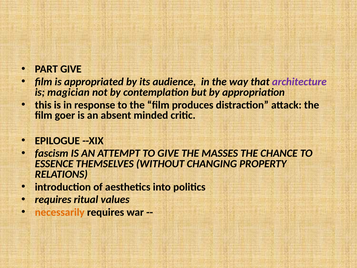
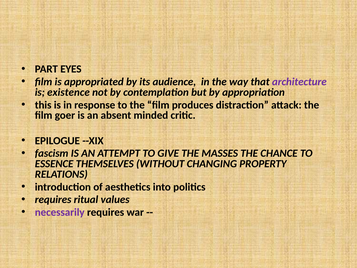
PART GIVE: GIVE -> EYES (71, 69)
magician: magician -> existence (68, 92)
necessarily colour: orange -> purple (60, 212)
